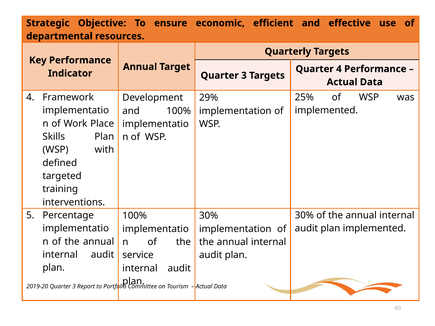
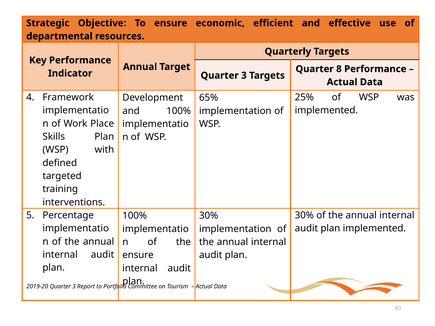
Quarter 4: 4 -> 8 (339, 69)
29%: 29% -> 65% (209, 98)
service: service -> ensure (138, 255)
